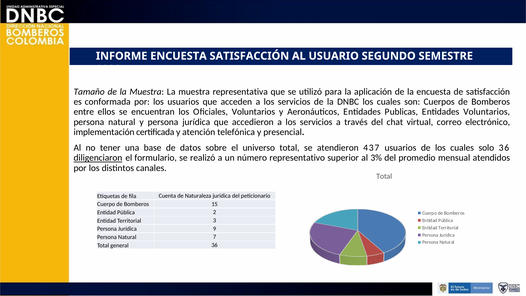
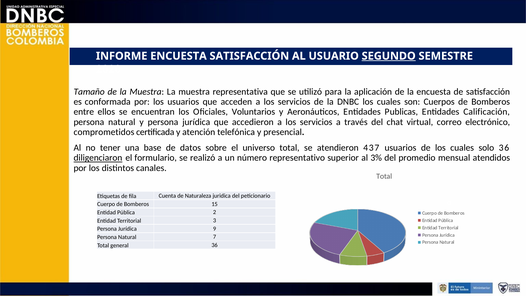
SEGUNDO underline: none -> present (389, 56)
Entidades Voluntarios: Voluntarios -> Calificación (487, 112)
implementación: implementación -> comprometidos (104, 132)
